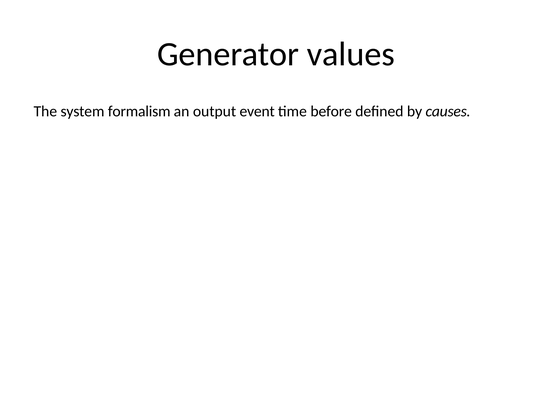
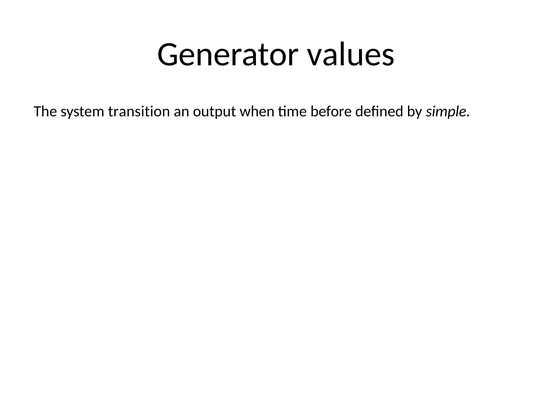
formalism: formalism -> transition (139, 111)
event: event -> when (257, 111)
causes: causes -> simple (448, 111)
